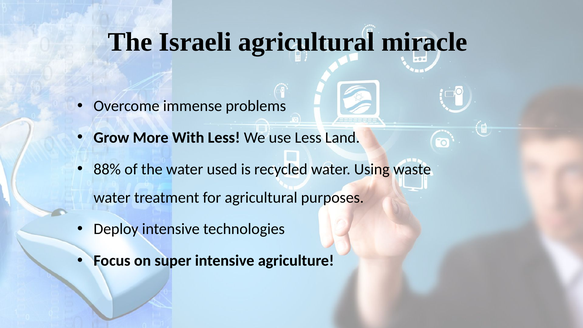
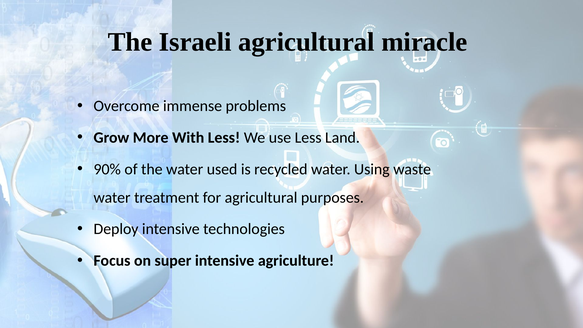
88%: 88% -> 90% (107, 169)
